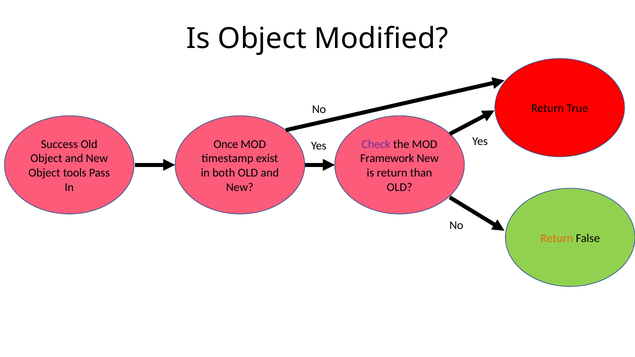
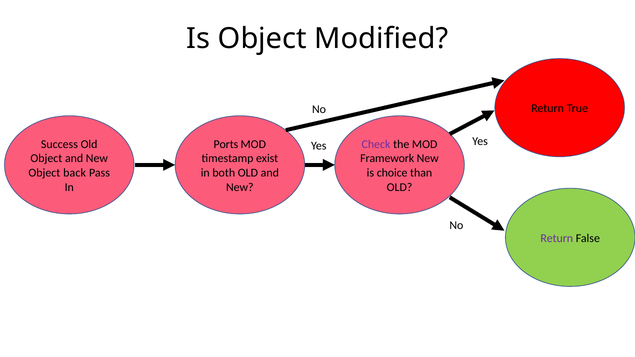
Once: Once -> Ports (226, 144)
tools: tools -> back (75, 173)
is return: return -> choice (392, 173)
Return colour: orange -> purple (557, 238)
